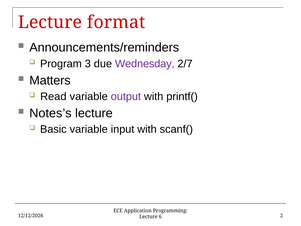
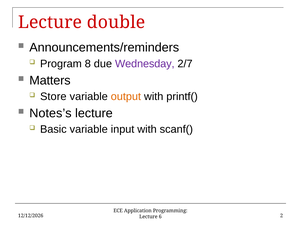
format: format -> double (116, 22)
3: 3 -> 8 (88, 64)
Read: Read -> Store (53, 96)
output colour: purple -> orange (126, 96)
